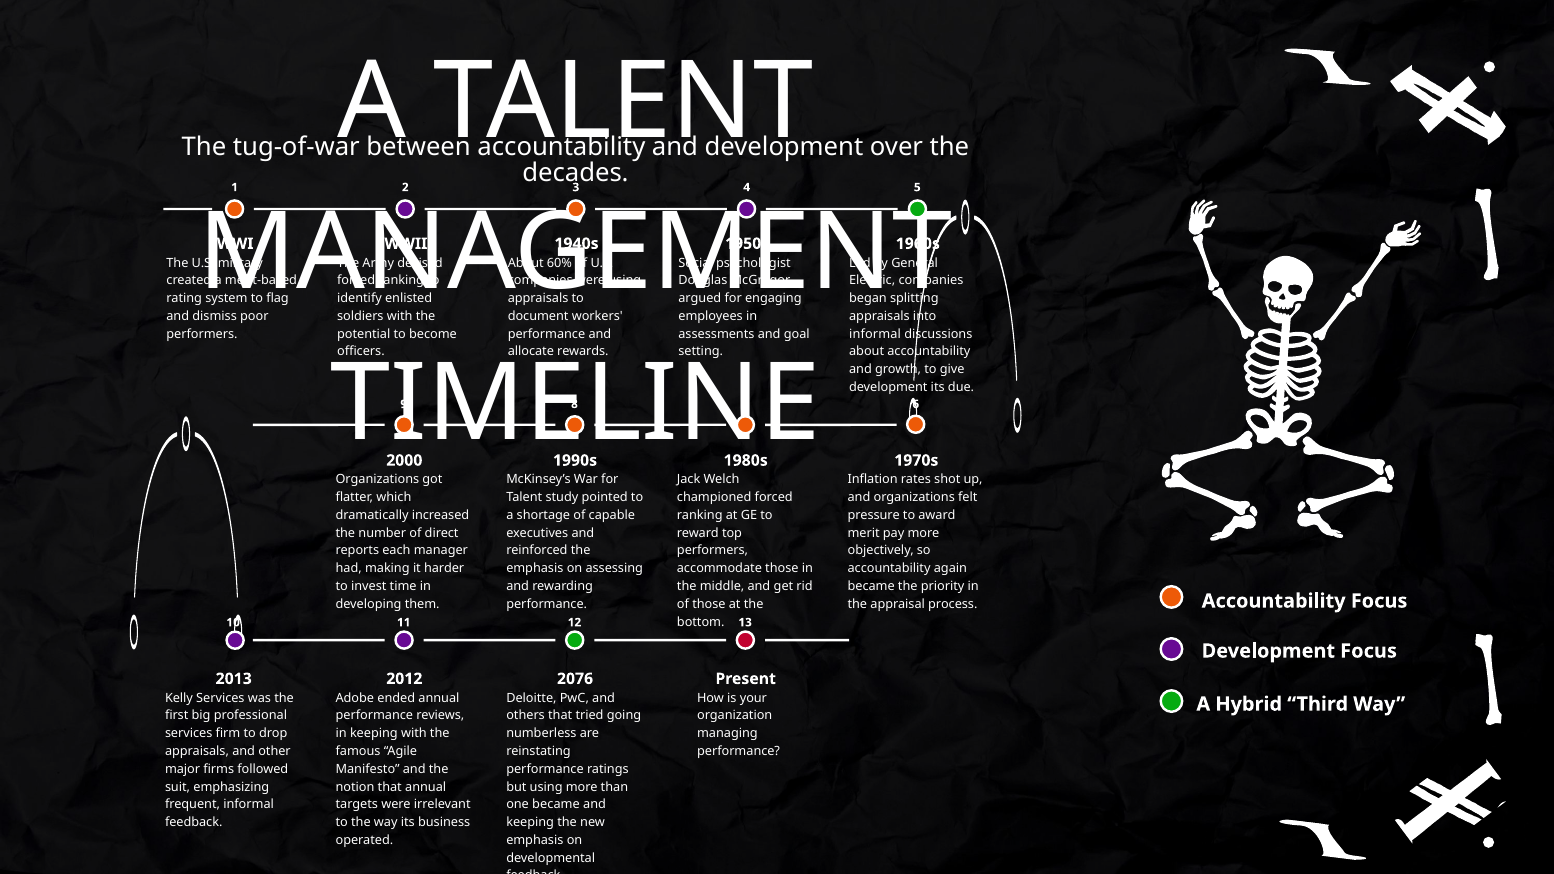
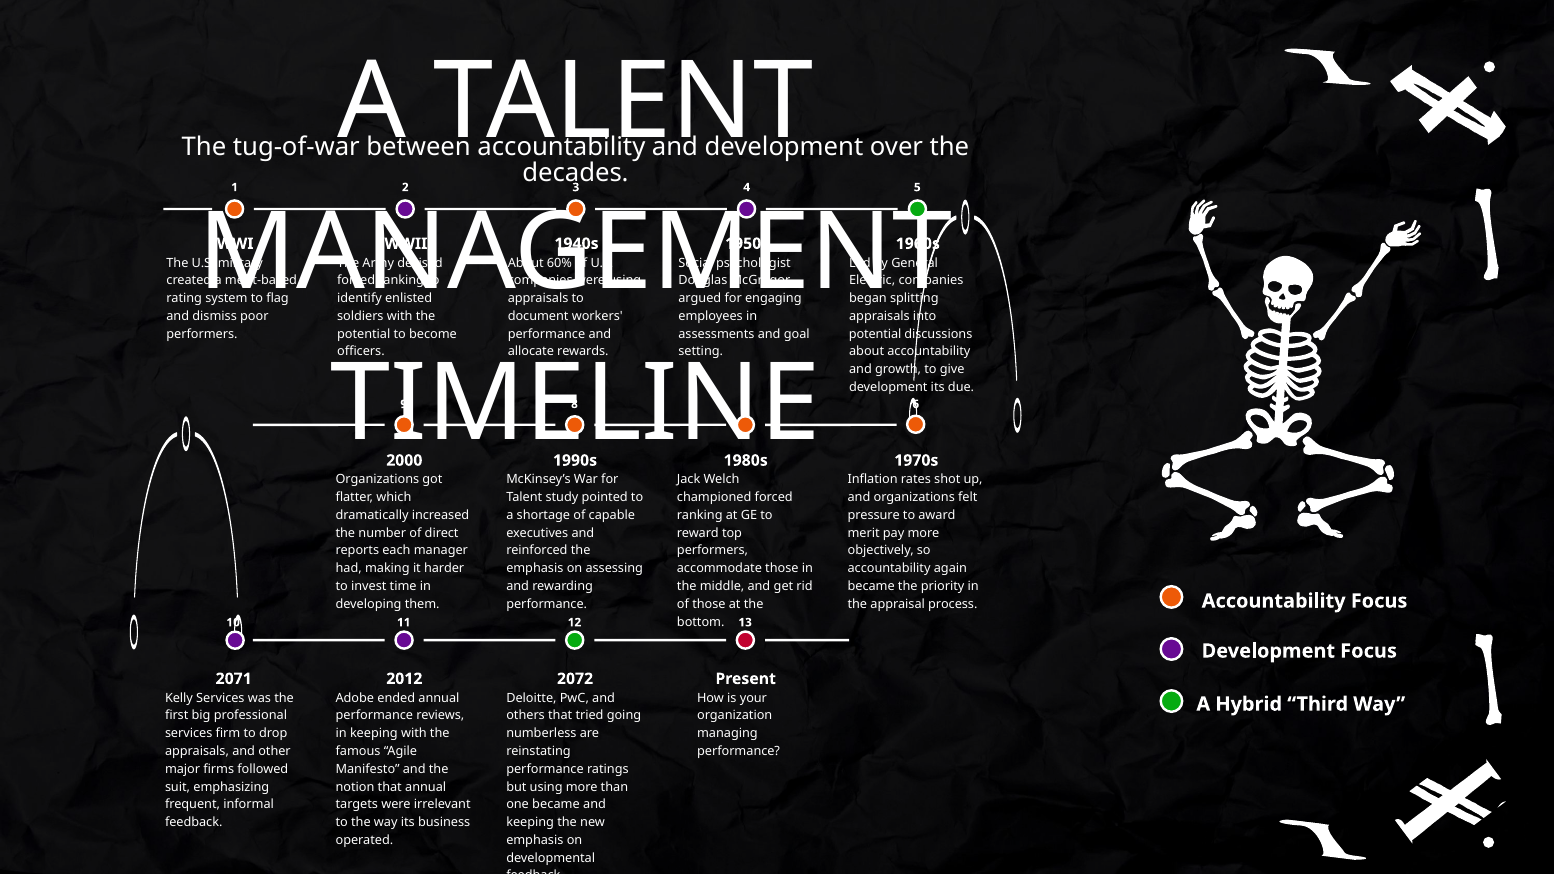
informal: informal -> potential (875, 334)
2013: 2013 -> 2071 (234, 679)
2076: 2076 -> 2072 (575, 679)
